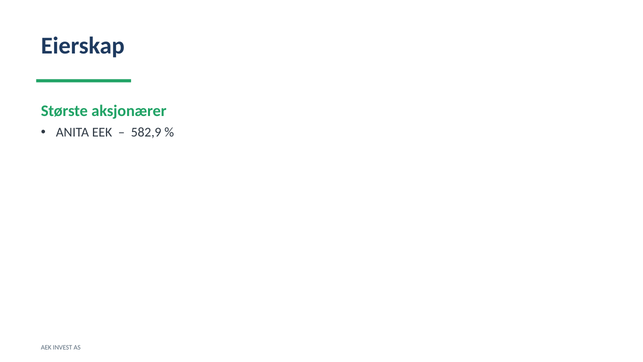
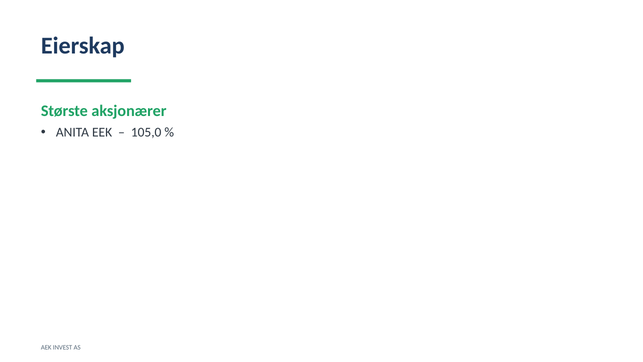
582,9: 582,9 -> 105,0 (146, 132)
